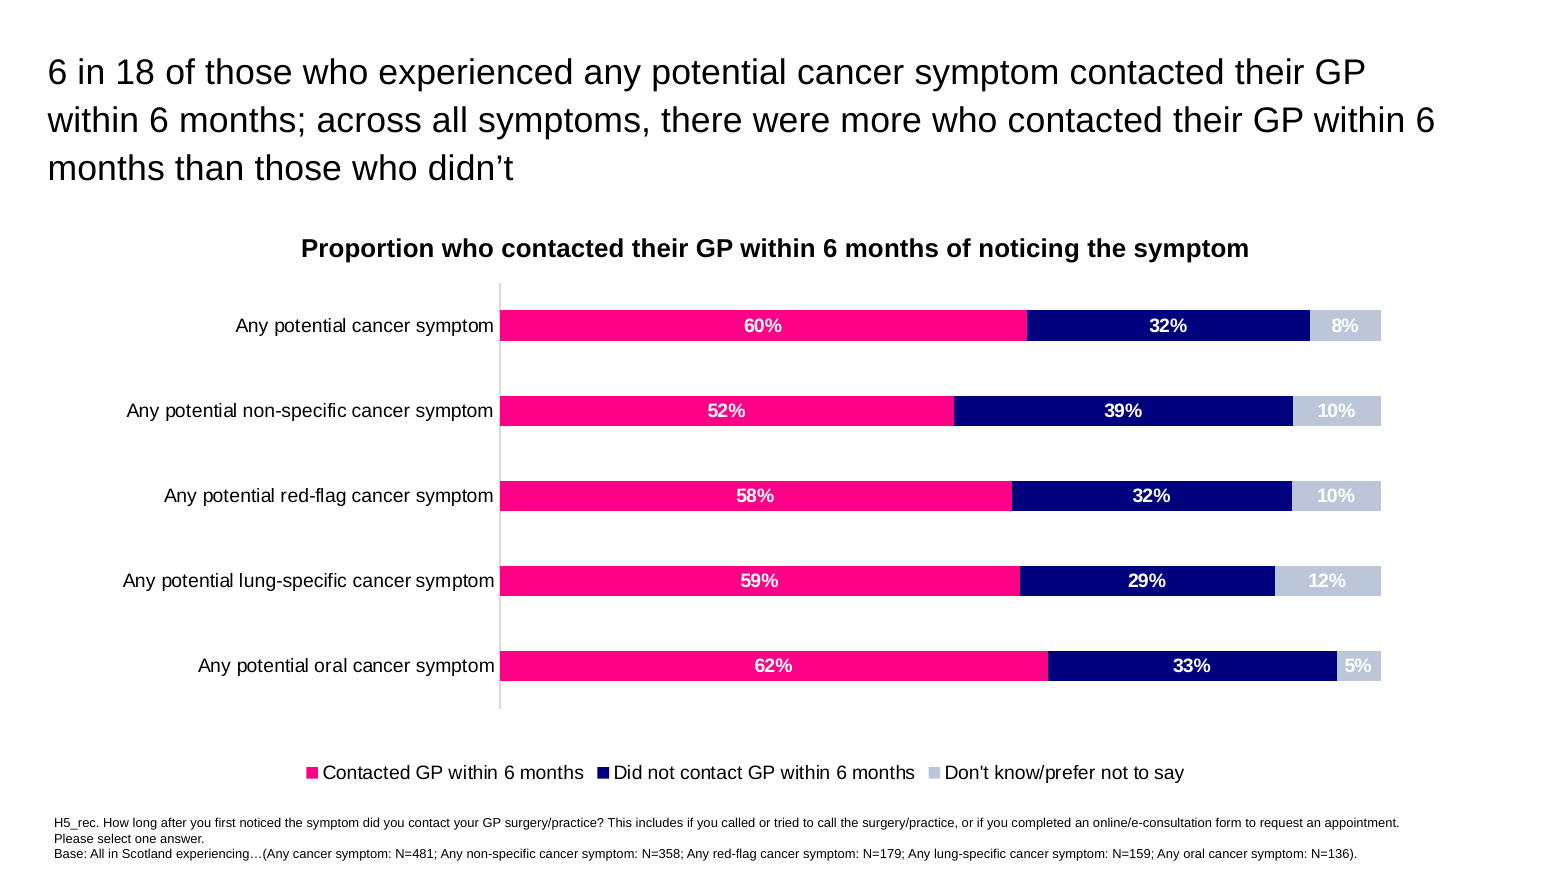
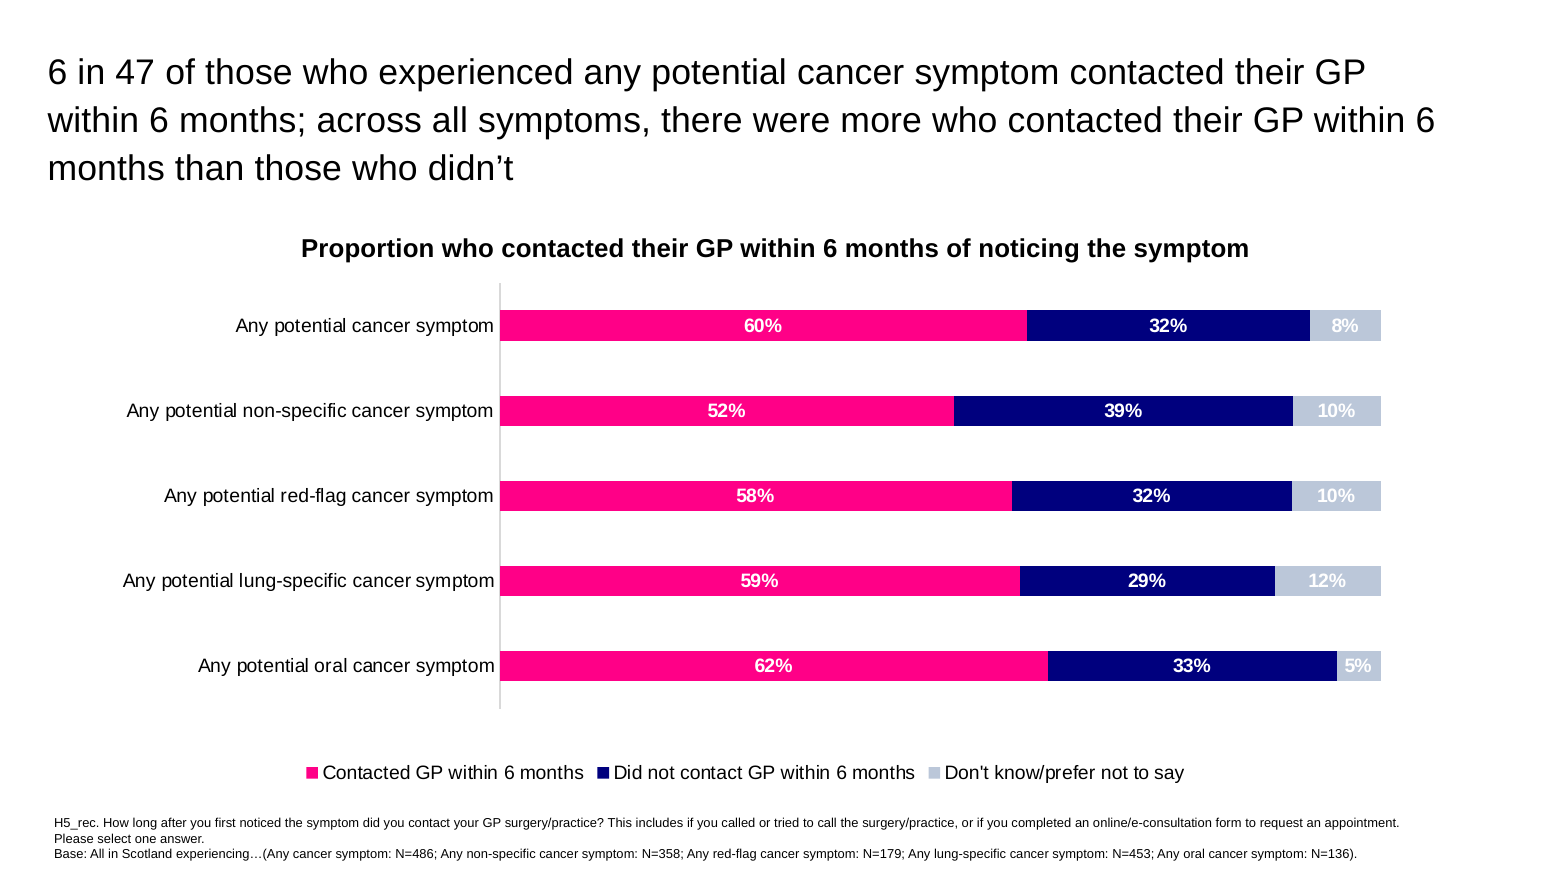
18: 18 -> 47 (135, 73)
N=481: N=481 -> N=486 (416, 855)
N=159: N=159 -> N=453 (1133, 855)
